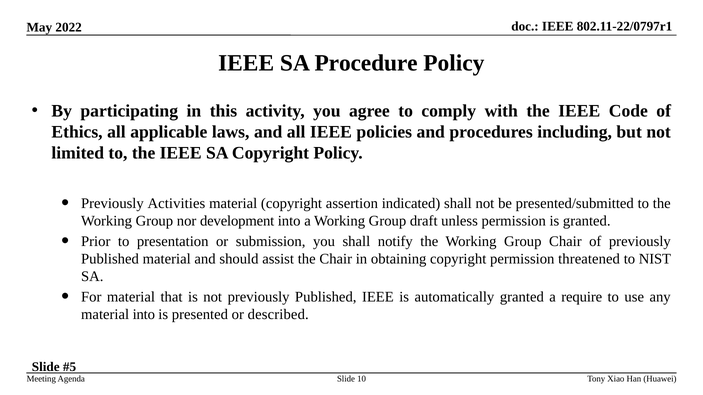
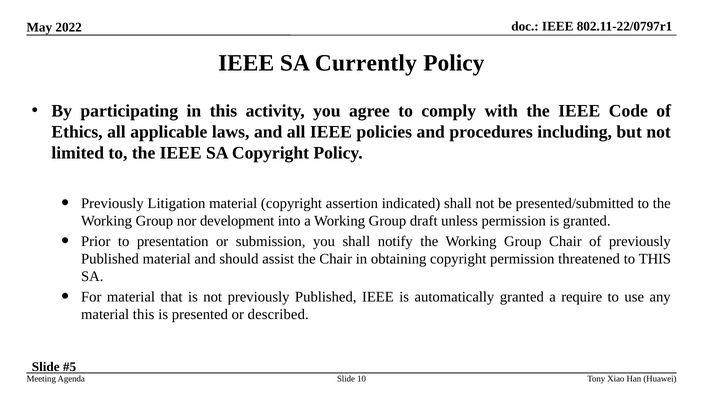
Procedure: Procedure -> Currently (366, 63)
Activities: Activities -> Litigation (176, 203)
to NIST: NIST -> THIS (655, 259)
material into: into -> this (144, 315)
